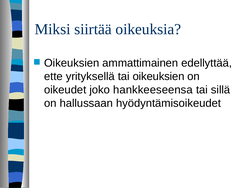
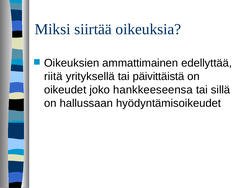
ette: ette -> riitä (53, 76)
tai oikeuksien: oikeuksien -> päivittäistä (159, 76)
